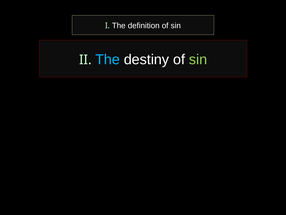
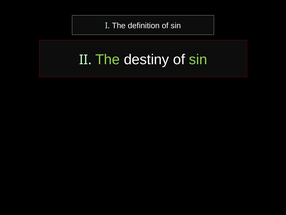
The colour: light blue -> light green (108, 59)
